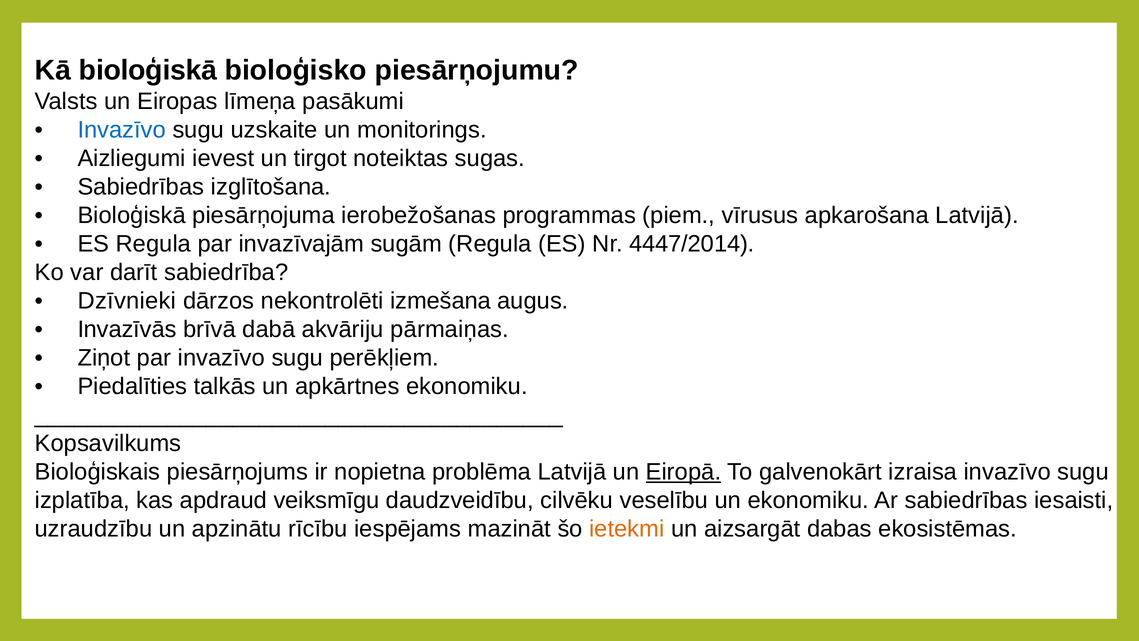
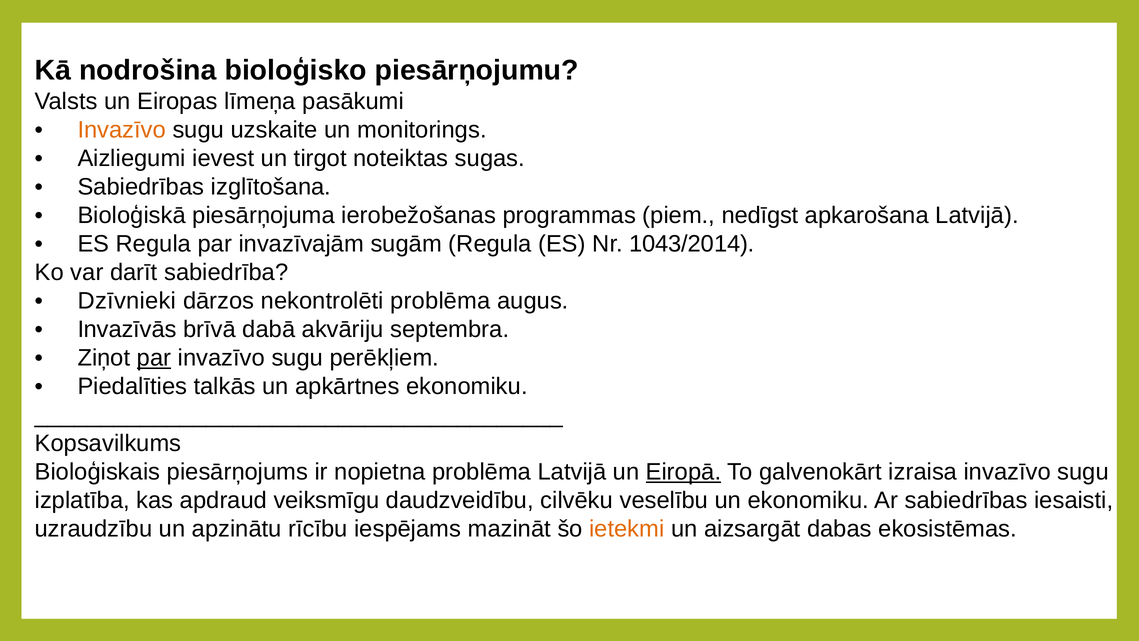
Kā bioloģiskā: bioloģiskā -> nodrošina (148, 70)
Invazīvo colour: blue -> orange (122, 130)
vīrusus: vīrusus -> nedīgst (760, 215)
4447/2014: 4447/2014 -> 1043/2014 (692, 244)
nekontrolēti izmešana: izmešana -> problēma (440, 301)
pārmaiņas: pārmaiņas -> septembra (450, 329)
par underline: none -> present (154, 358)
